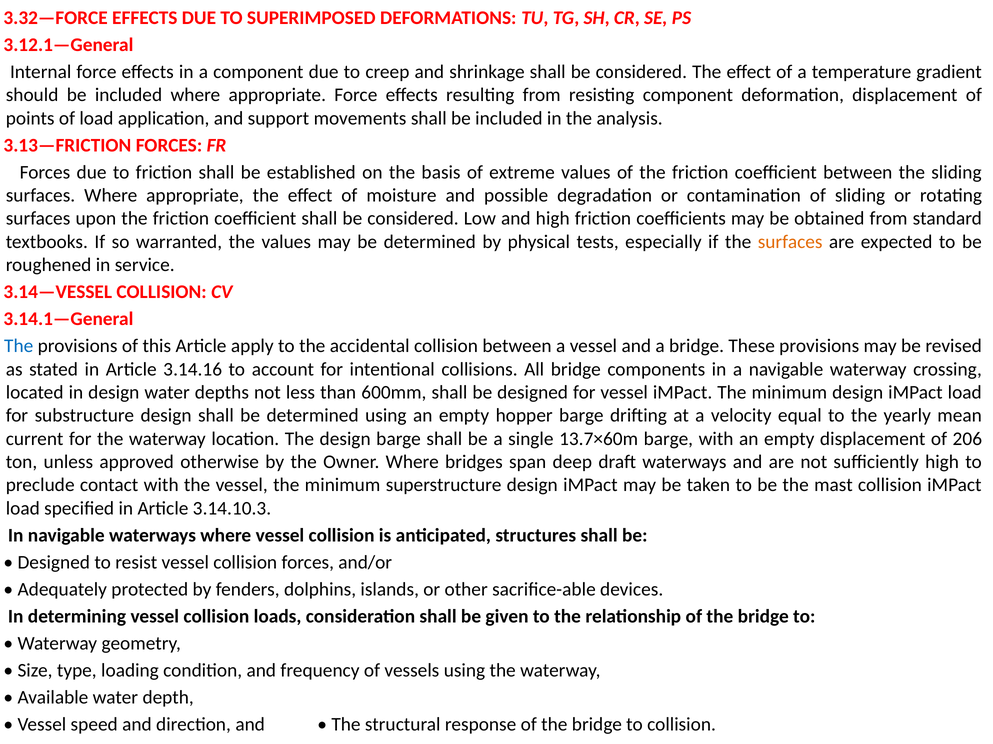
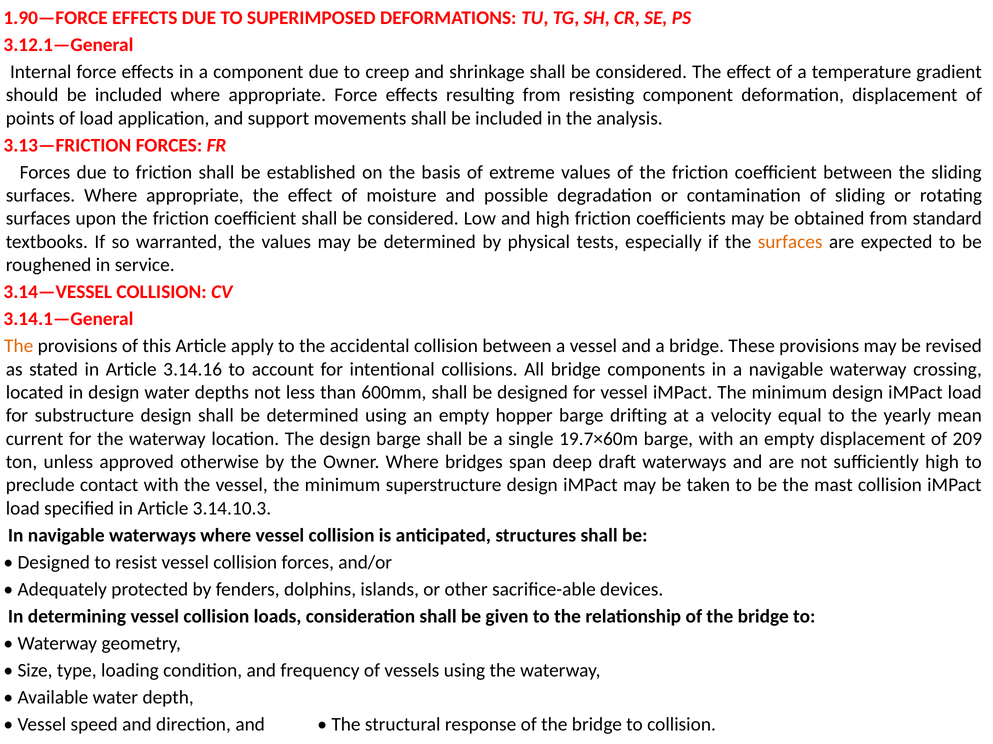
3.32—FORCE: 3.32—FORCE -> 1.90—FORCE (56, 18)
The colour: blue -> orange (19, 346)
13.7×60m: 13.7×60m -> 19.7×60m (599, 439)
206: 206 -> 209 (967, 439)
